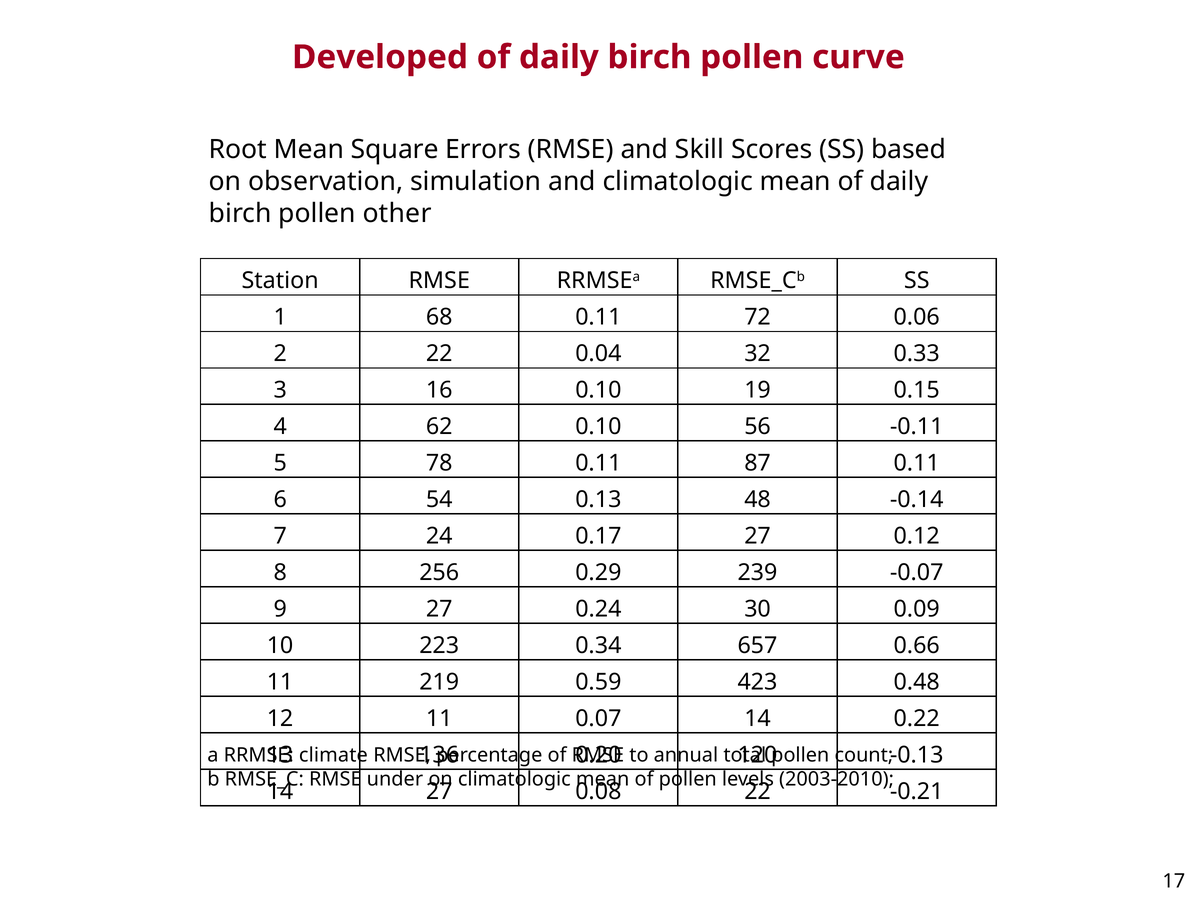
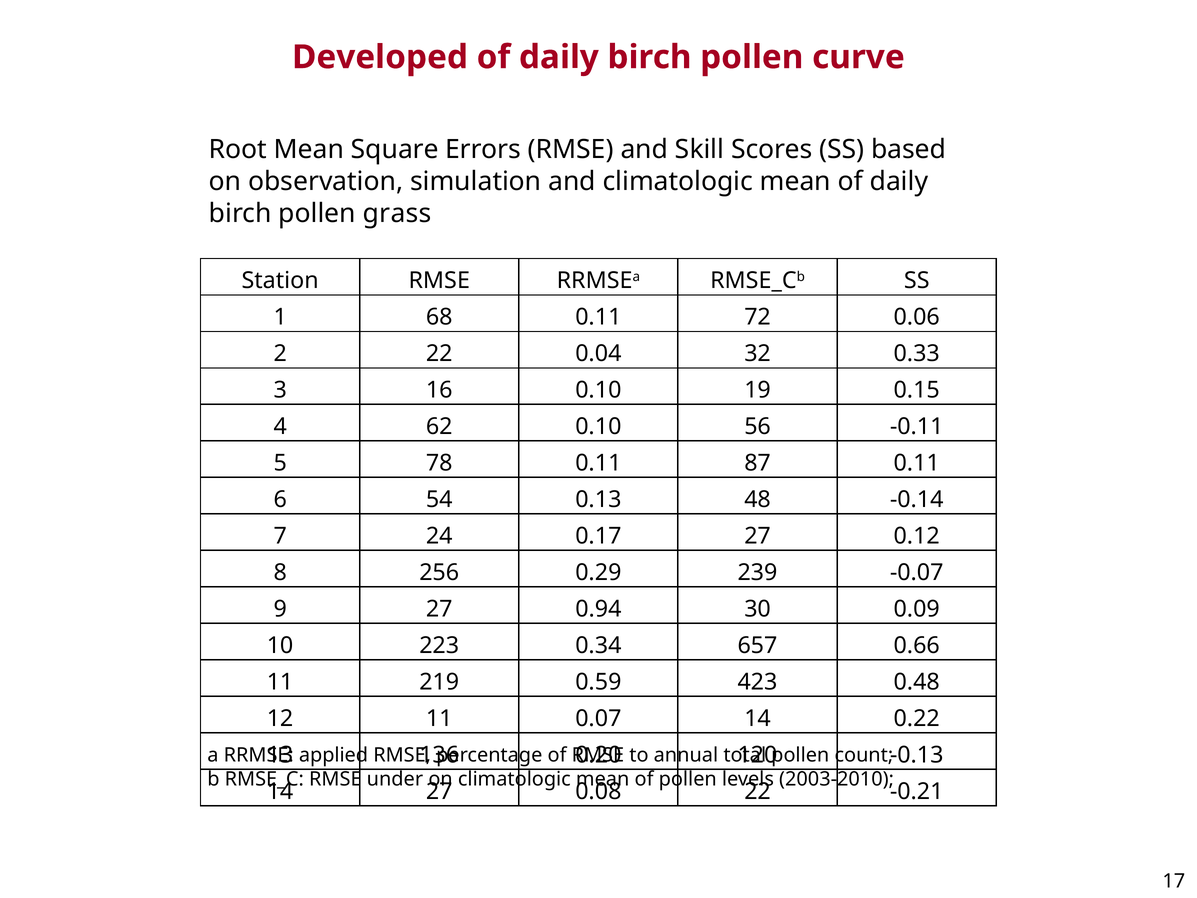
other: other -> grass (397, 213)
0.24: 0.24 -> 0.94 (598, 609)
climate: climate -> applied (334, 755)
